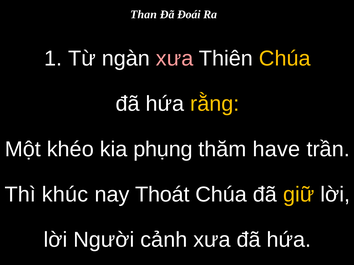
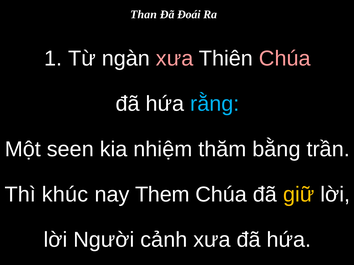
Chúa colour: yellow -> pink (285, 59)
rằng colour: yellow -> light blue (215, 104)
khéo: khéo -> seen (70, 149)
phụng: phụng -> nhiệm (163, 149)
have: have -> bằng (276, 149)
Thoát: Thoát -> Them (162, 195)
